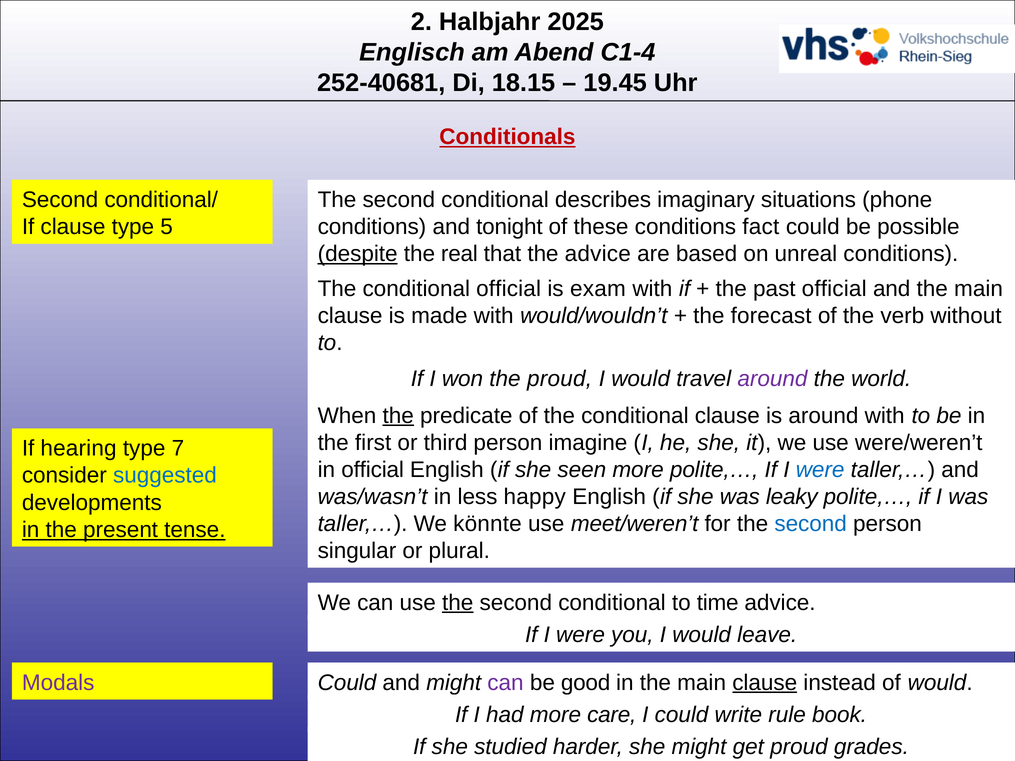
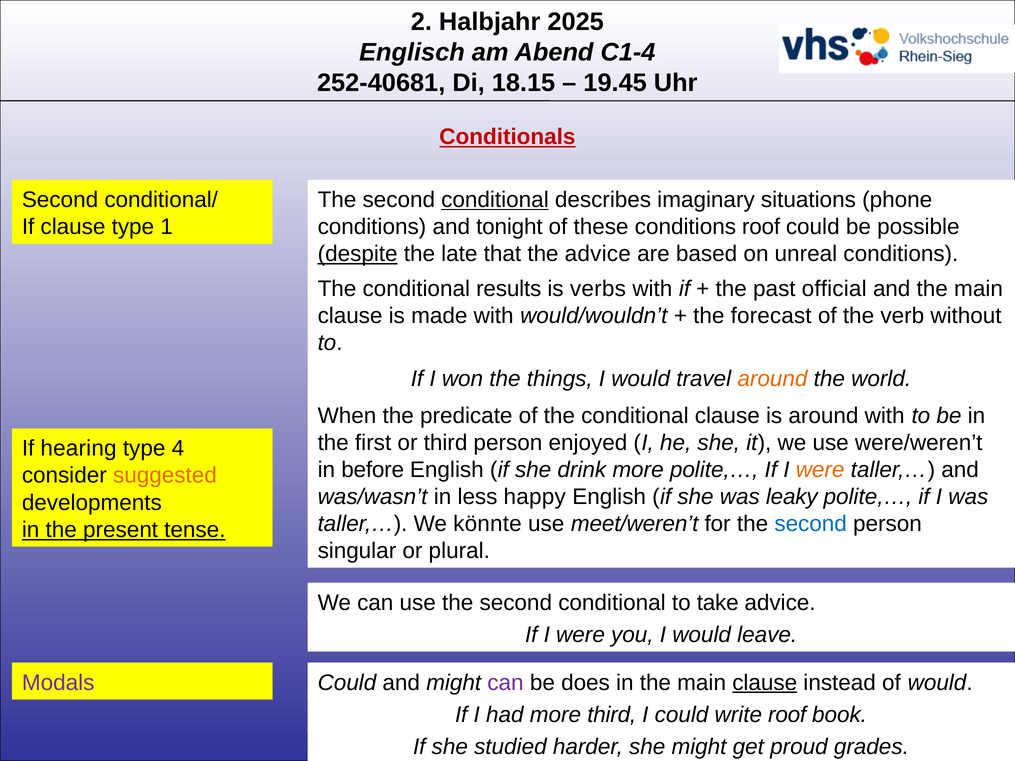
conditional underline: none -> present (495, 200)
5: 5 -> 1 (167, 227)
conditions fact: fact -> roof (761, 227)
real: real -> late (459, 254)
conditional official: official -> results (509, 289)
exam: exam -> verbs (598, 289)
the proud: proud -> things (560, 379)
around colour: purple -> orange (772, 379)
the underline: present -> none (398, 416)
imagine: imagine -> enjoyed (588, 443)
7: 7 -> 4 (178, 449)
in official: official -> before (373, 470)
seen: seen -> drink (582, 470)
were colour: blue -> orange (820, 470)
suggested colour: blue -> orange (165, 476)
the underline: present -> none (458, 603)
time: time -> take (718, 603)
good: good -> does (586, 683)
more care: care -> third (612, 715)
write rule: rule -> roof (787, 715)
